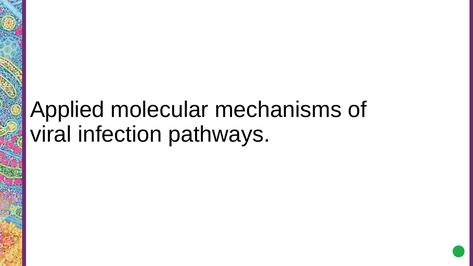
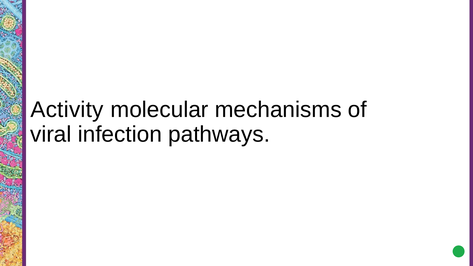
Applied: Applied -> Activity (67, 110)
